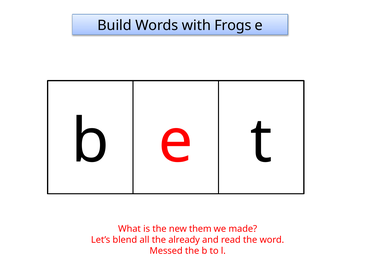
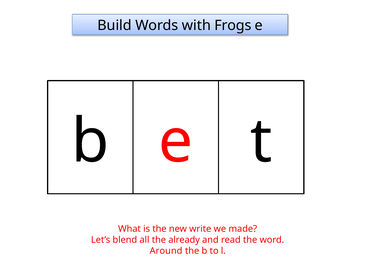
them: them -> write (200, 229)
Messed: Messed -> Around (166, 251)
